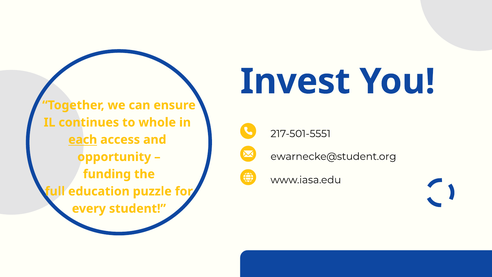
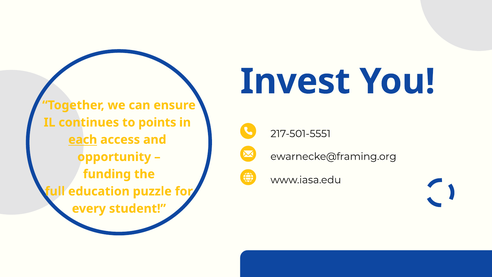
whole: whole -> points (157, 122)
ewarnecke@student.org: ewarnecke@student.org -> ewarnecke@framing.org (333, 156)
